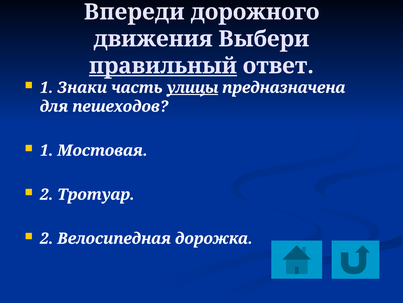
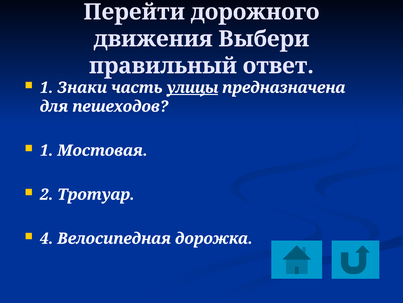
Впереди: Впереди -> Перейти (134, 12)
правильный underline: present -> none (163, 66)
2: 2 -> 4 (47, 238)
